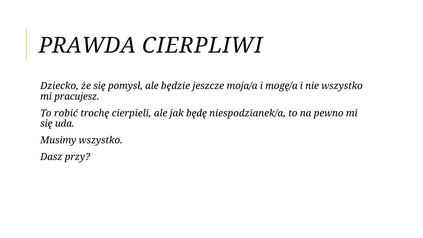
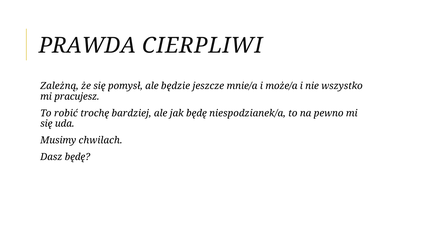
Dziecko: Dziecko -> Zależną (59, 86)
moja/a: moja/a -> mnie/a (242, 86)
mogę/a: mogę/a -> może/a (281, 86)
cierpieli: cierpieli -> bardziej (132, 113)
Musimy wszystko: wszystko -> chwilach (101, 140)
Dasz przy: przy -> będę (77, 157)
